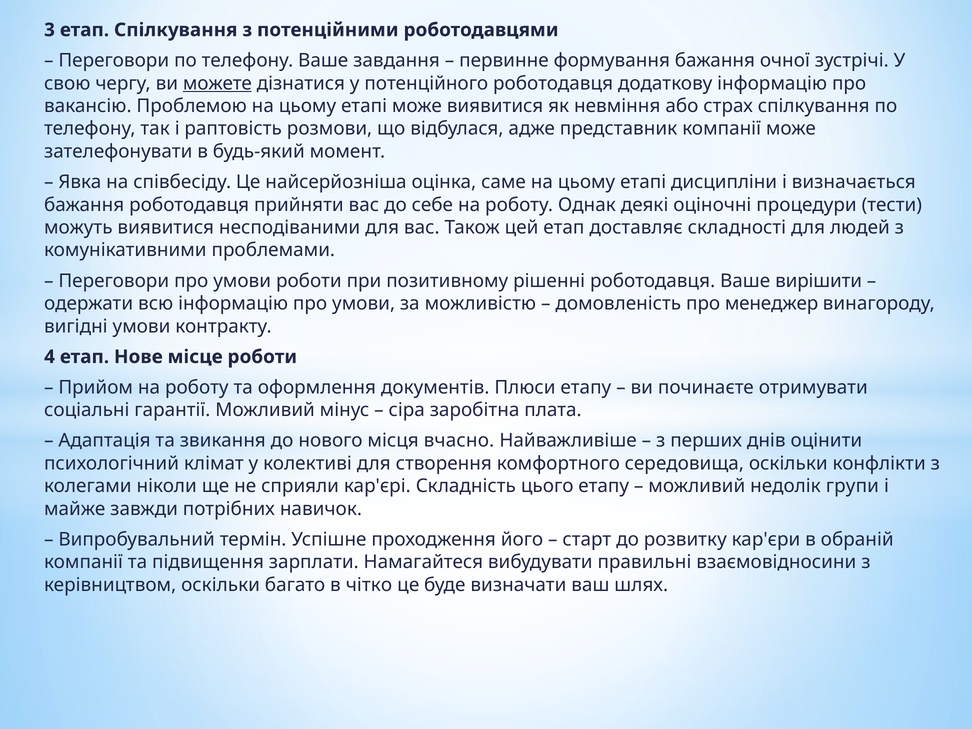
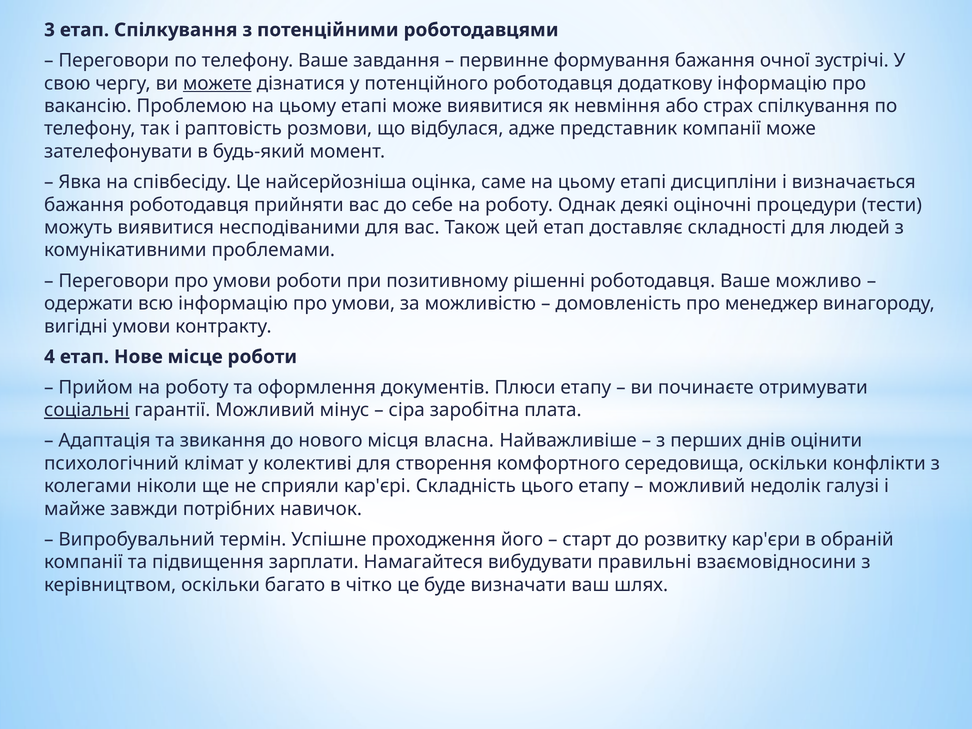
вирішити: вирішити -> можливо (818, 281)
соціальні underline: none -> present (87, 410)
вчасно: вчасно -> власна (459, 441)
групи: групи -> галузі (852, 486)
